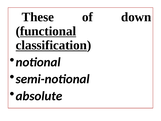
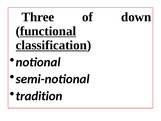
These: These -> Three (38, 17)
absolute: absolute -> tradition (39, 96)
